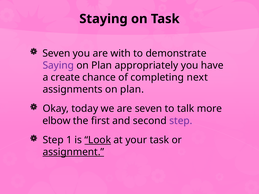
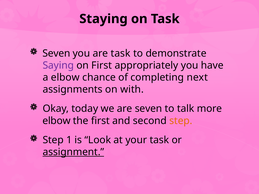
are with: with -> task (121, 53)
Plan: Plan -> First (102, 65)
a create: create -> elbow (65, 77)
assignments on plan: plan -> with (132, 90)
step colour: purple -> orange (181, 121)
Look underline: present -> none (98, 140)
